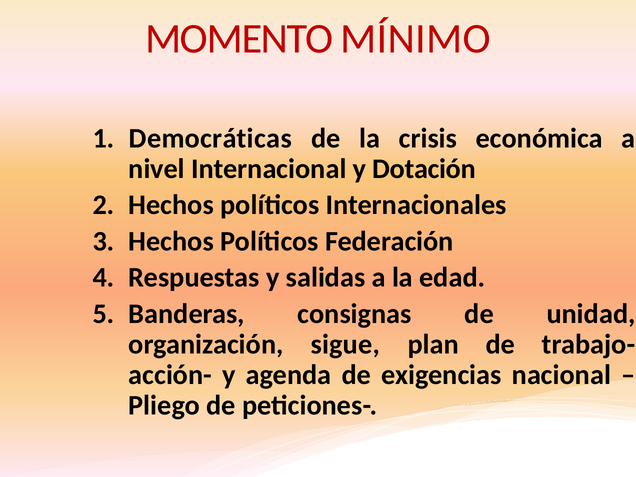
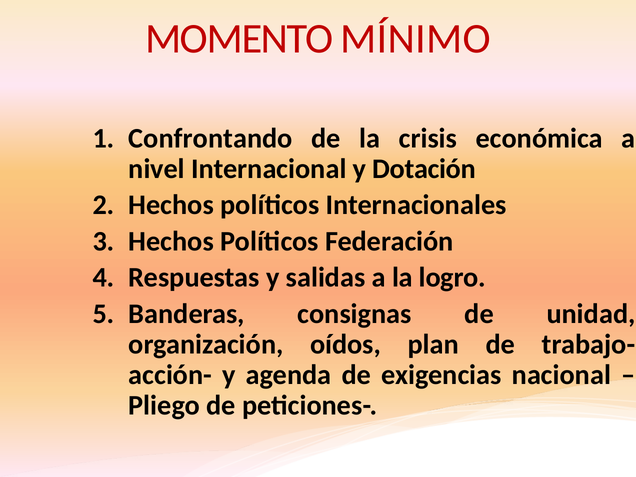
Democráticas: Democráticas -> Confrontando (210, 138)
edad: edad -> logro (452, 278)
sigue: sigue -> oídos (346, 344)
